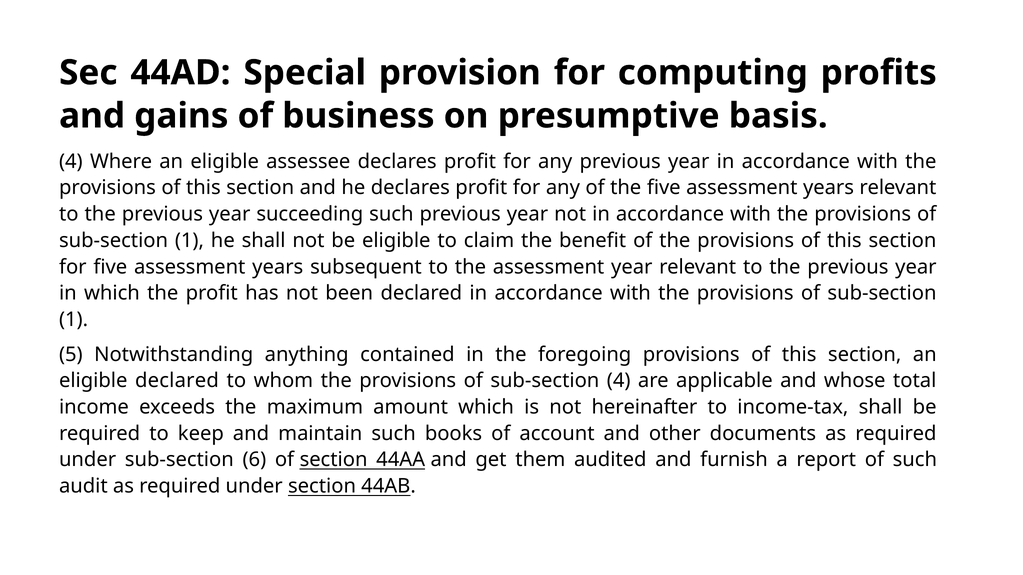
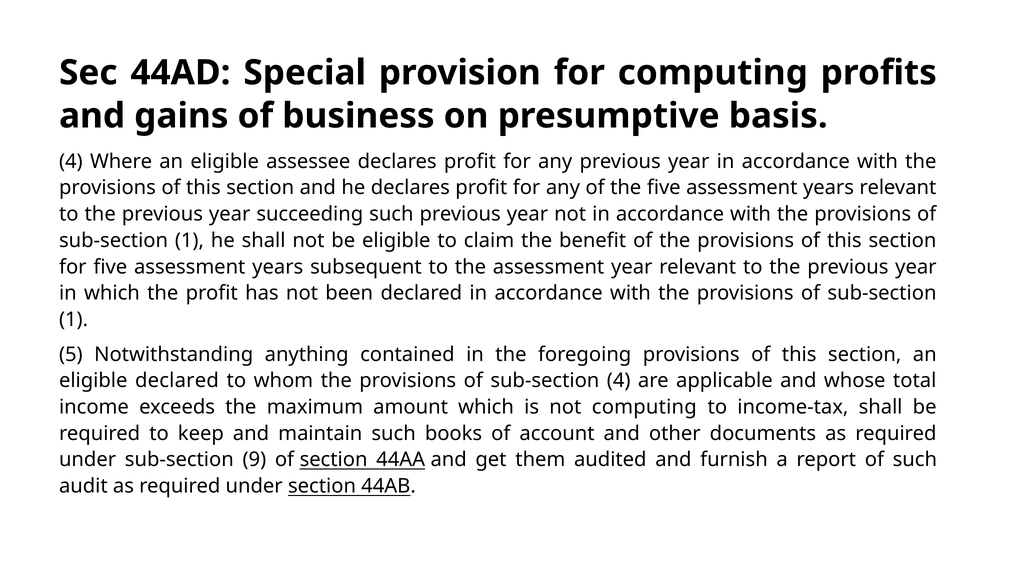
not hereinafter: hereinafter -> computing (644, 407)
6: 6 -> 9 (254, 460)
